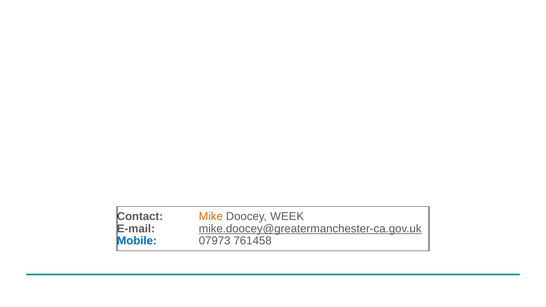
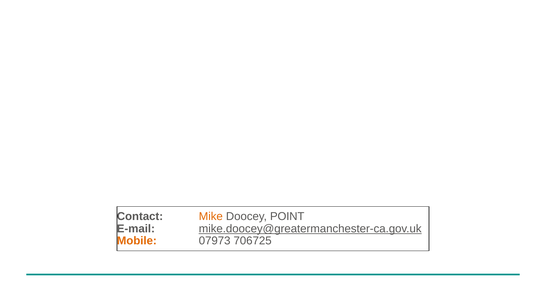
WEEK: WEEK -> POINT (287, 216)
Mobile colour: blue -> orange (137, 241)
761458: 761458 -> 706725 (253, 241)
